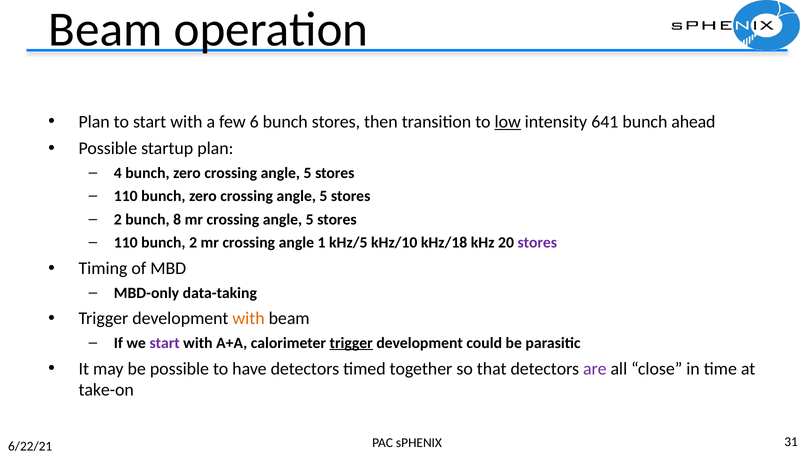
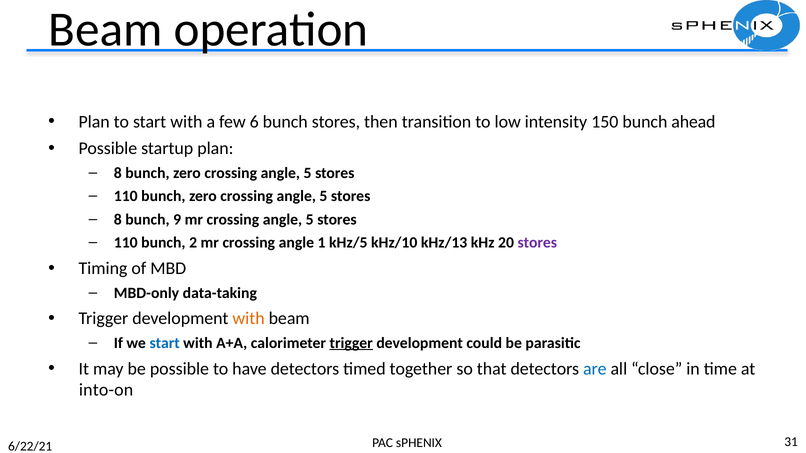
low underline: present -> none (508, 122)
641: 641 -> 150 (605, 122)
4: 4 -> 8 (118, 173)
2: 2 -> 8 (118, 220)
8: 8 -> 9 (177, 220)
kHz/18: kHz/18 -> kHz/13 (444, 243)
start colour: purple -> blue (165, 343)
are colour: purple -> blue (595, 369)
take-on: take-on -> into-on (106, 390)
